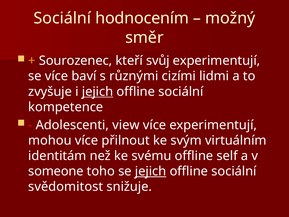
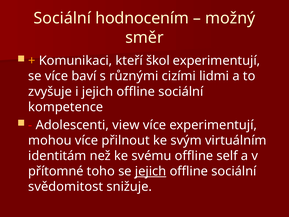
Sourozenec: Sourozenec -> Komunikaci (76, 61)
svůj: svůj -> škol (158, 61)
jejich underline: present -> none (98, 91)
someone: someone -> přítomné (56, 171)
